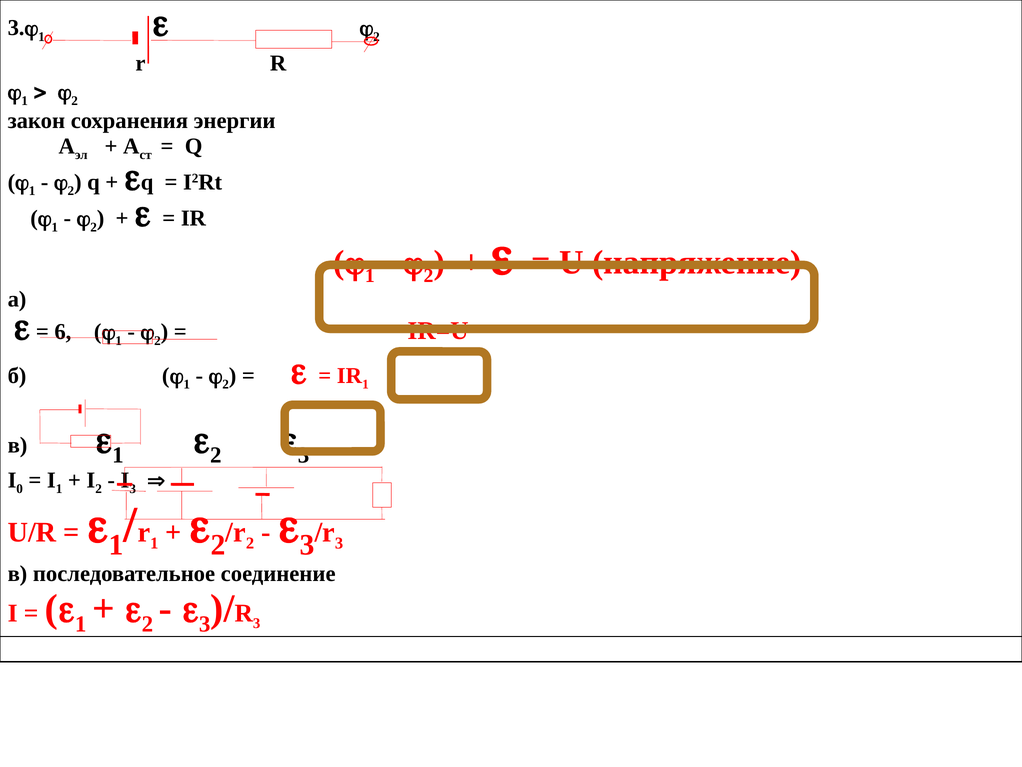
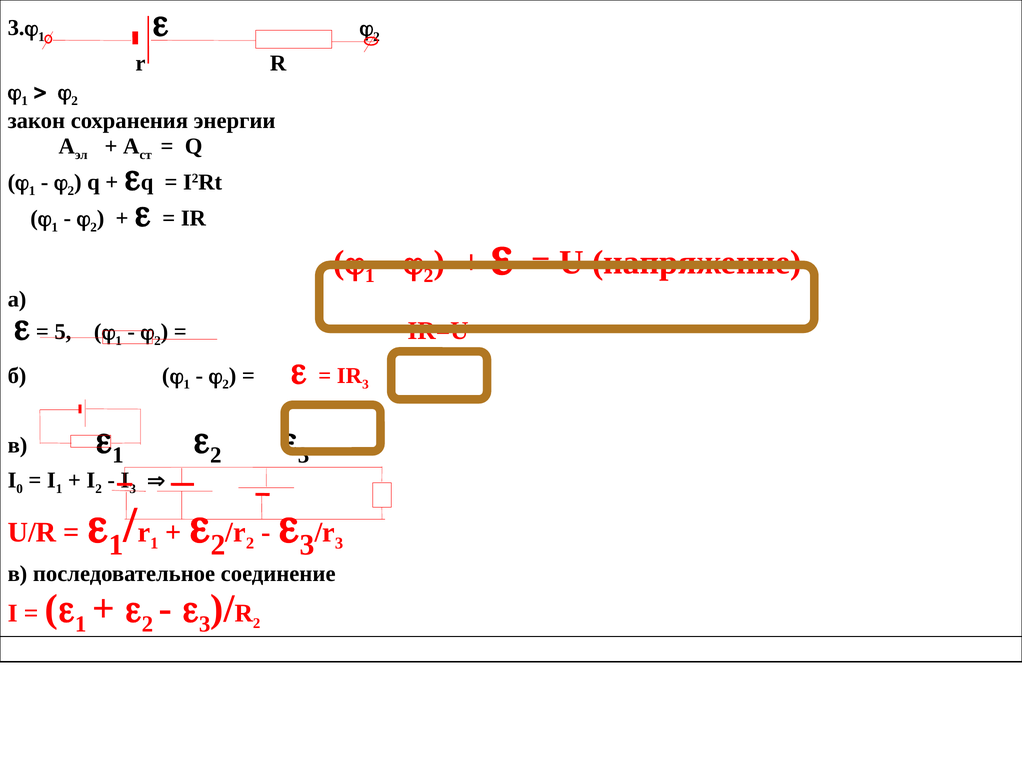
6: 6 -> 5 (63, 332)
IR 1: 1 -> 3 (365, 384)
R 3: 3 -> 2 (257, 623)
